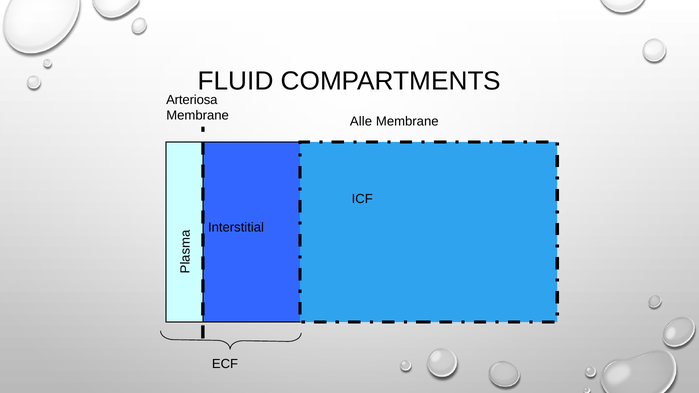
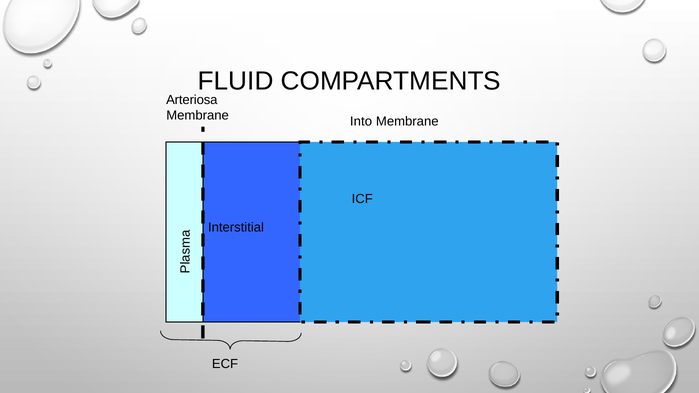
Alle: Alle -> Into (361, 122)
